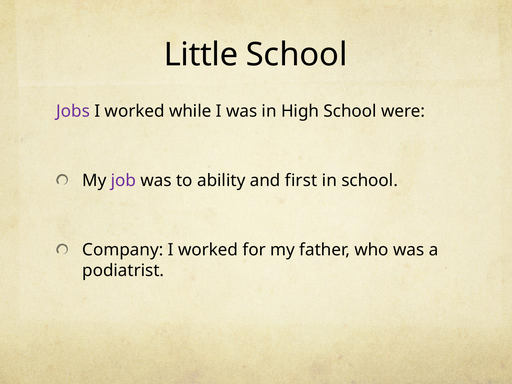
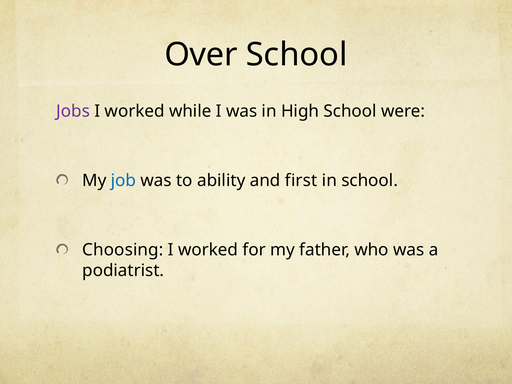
Little: Little -> Over (201, 55)
job colour: purple -> blue (124, 181)
Company: Company -> Choosing (123, 250)
